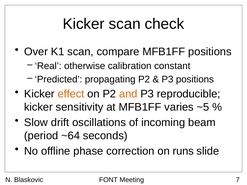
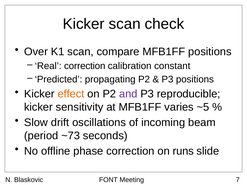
otherwise: otherwise -> correction (85, 66)
and colour: orange -> purple (128, 94)
~64: ~64 -> ~73 (71, 136)
